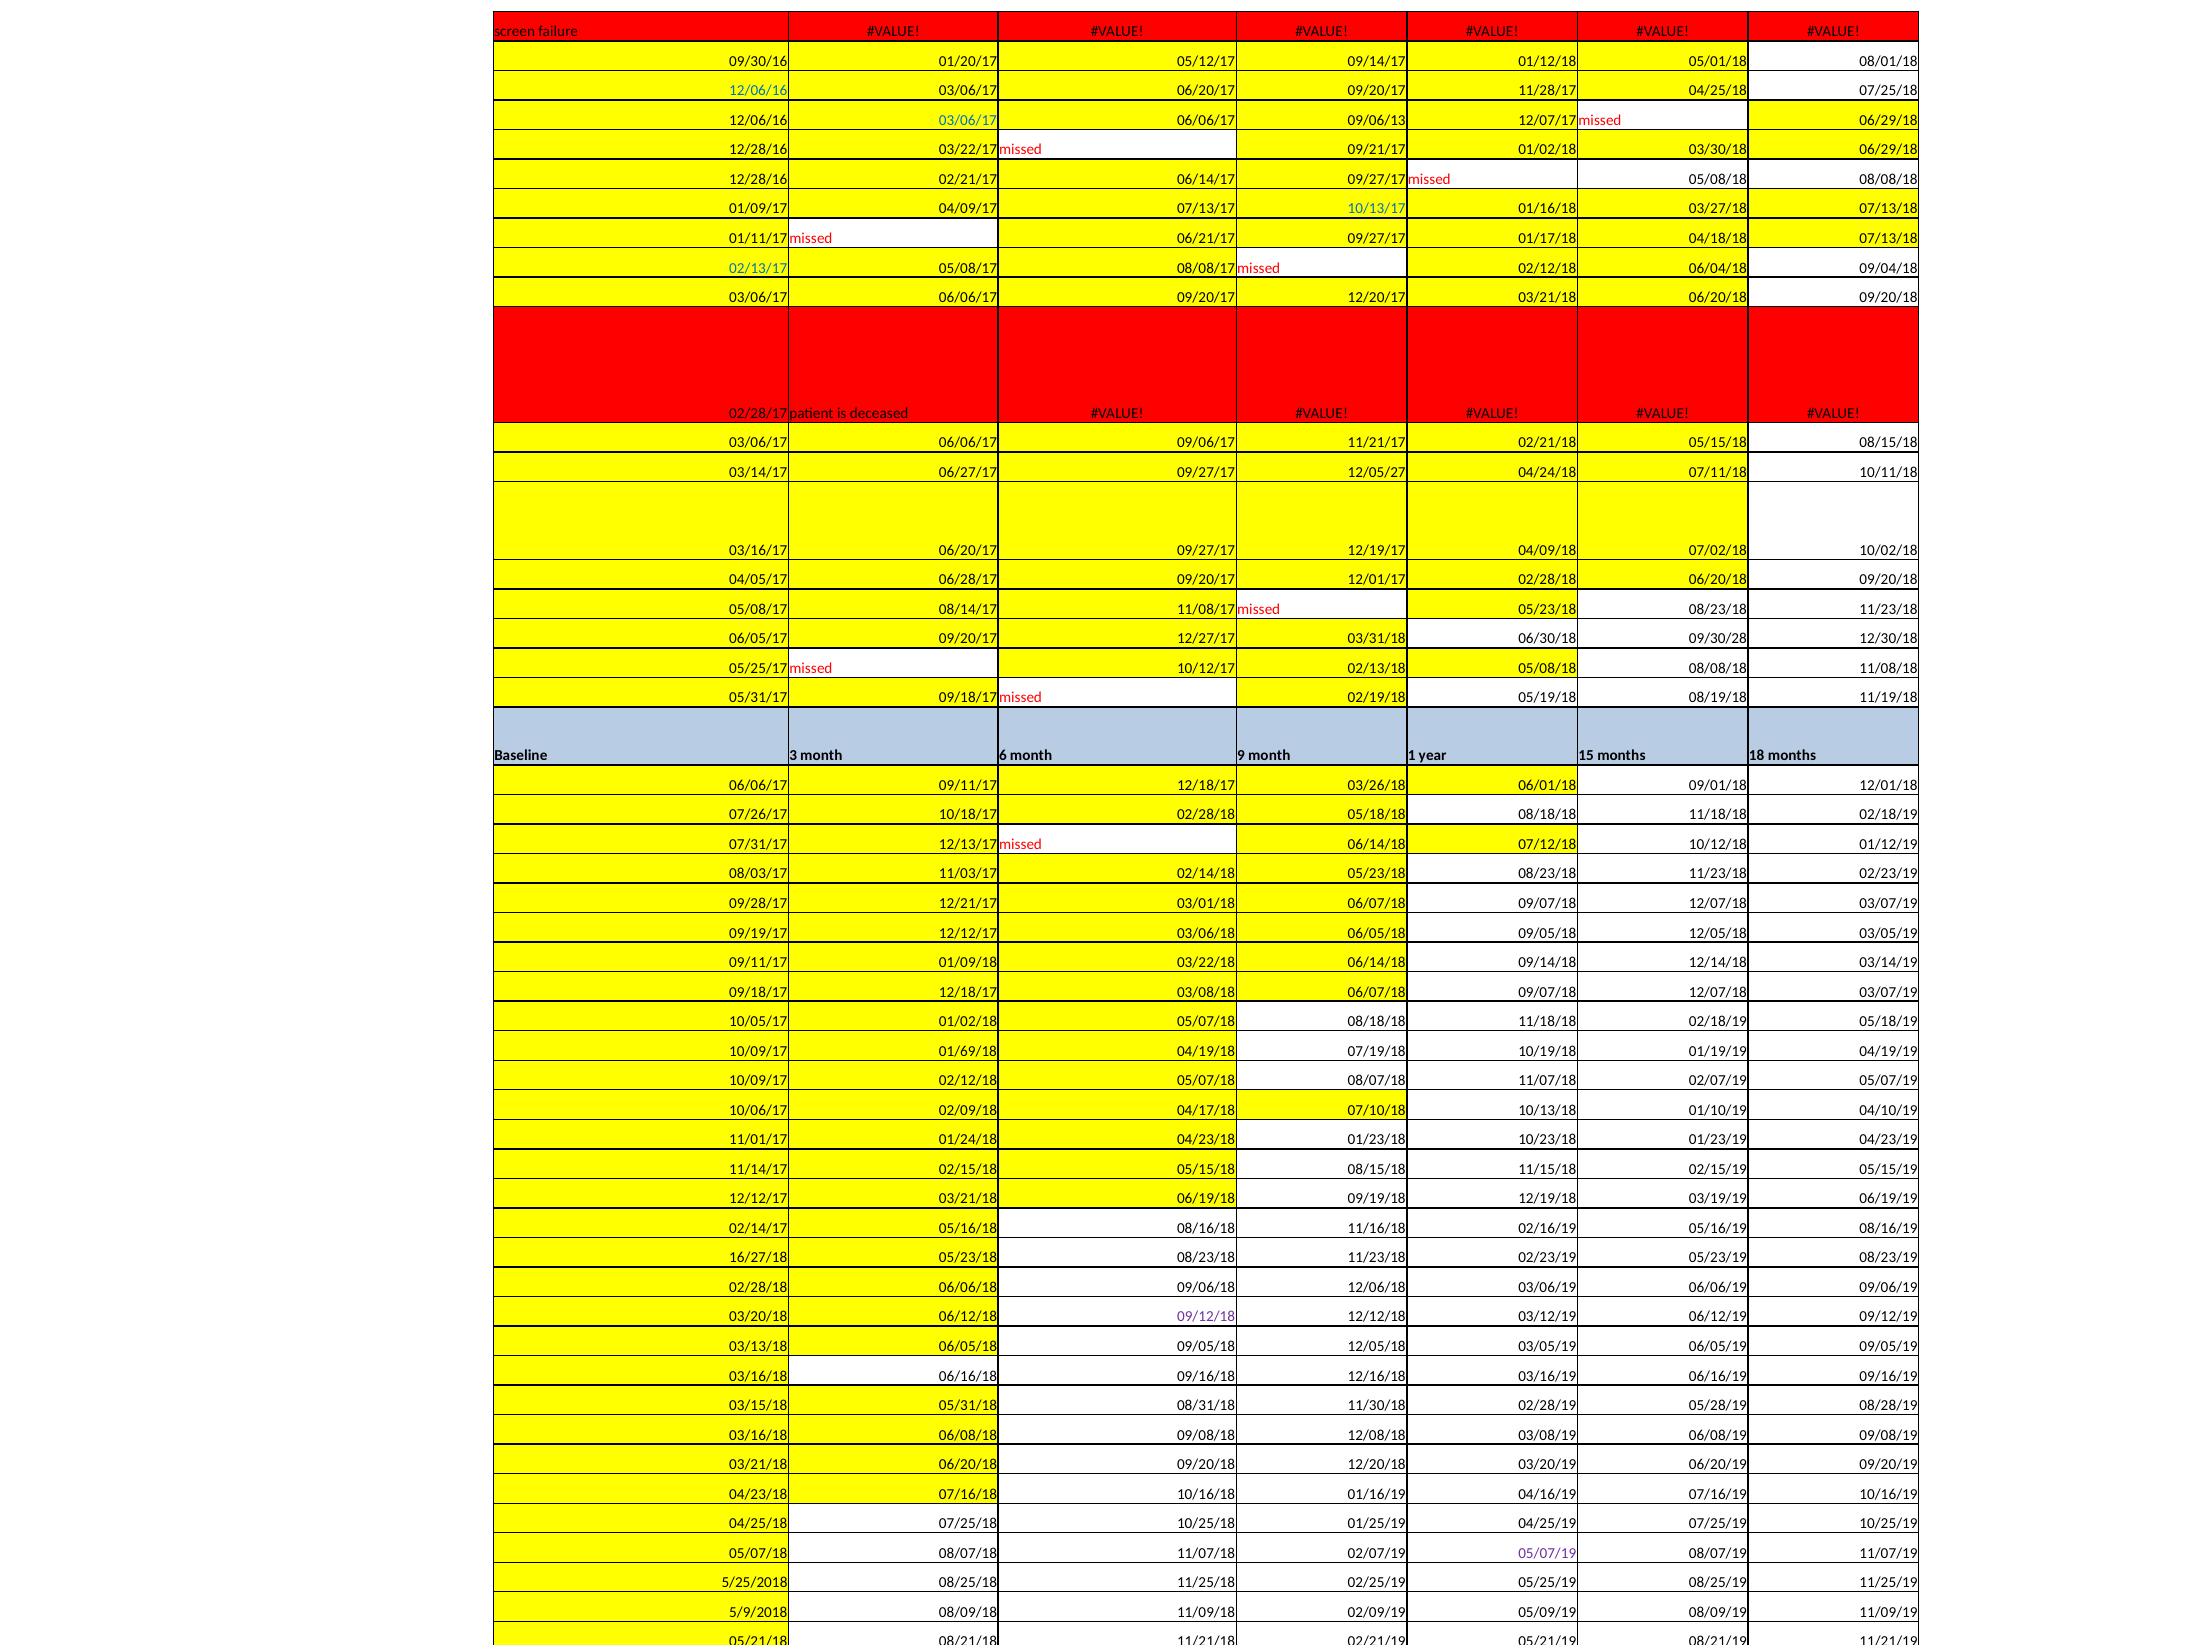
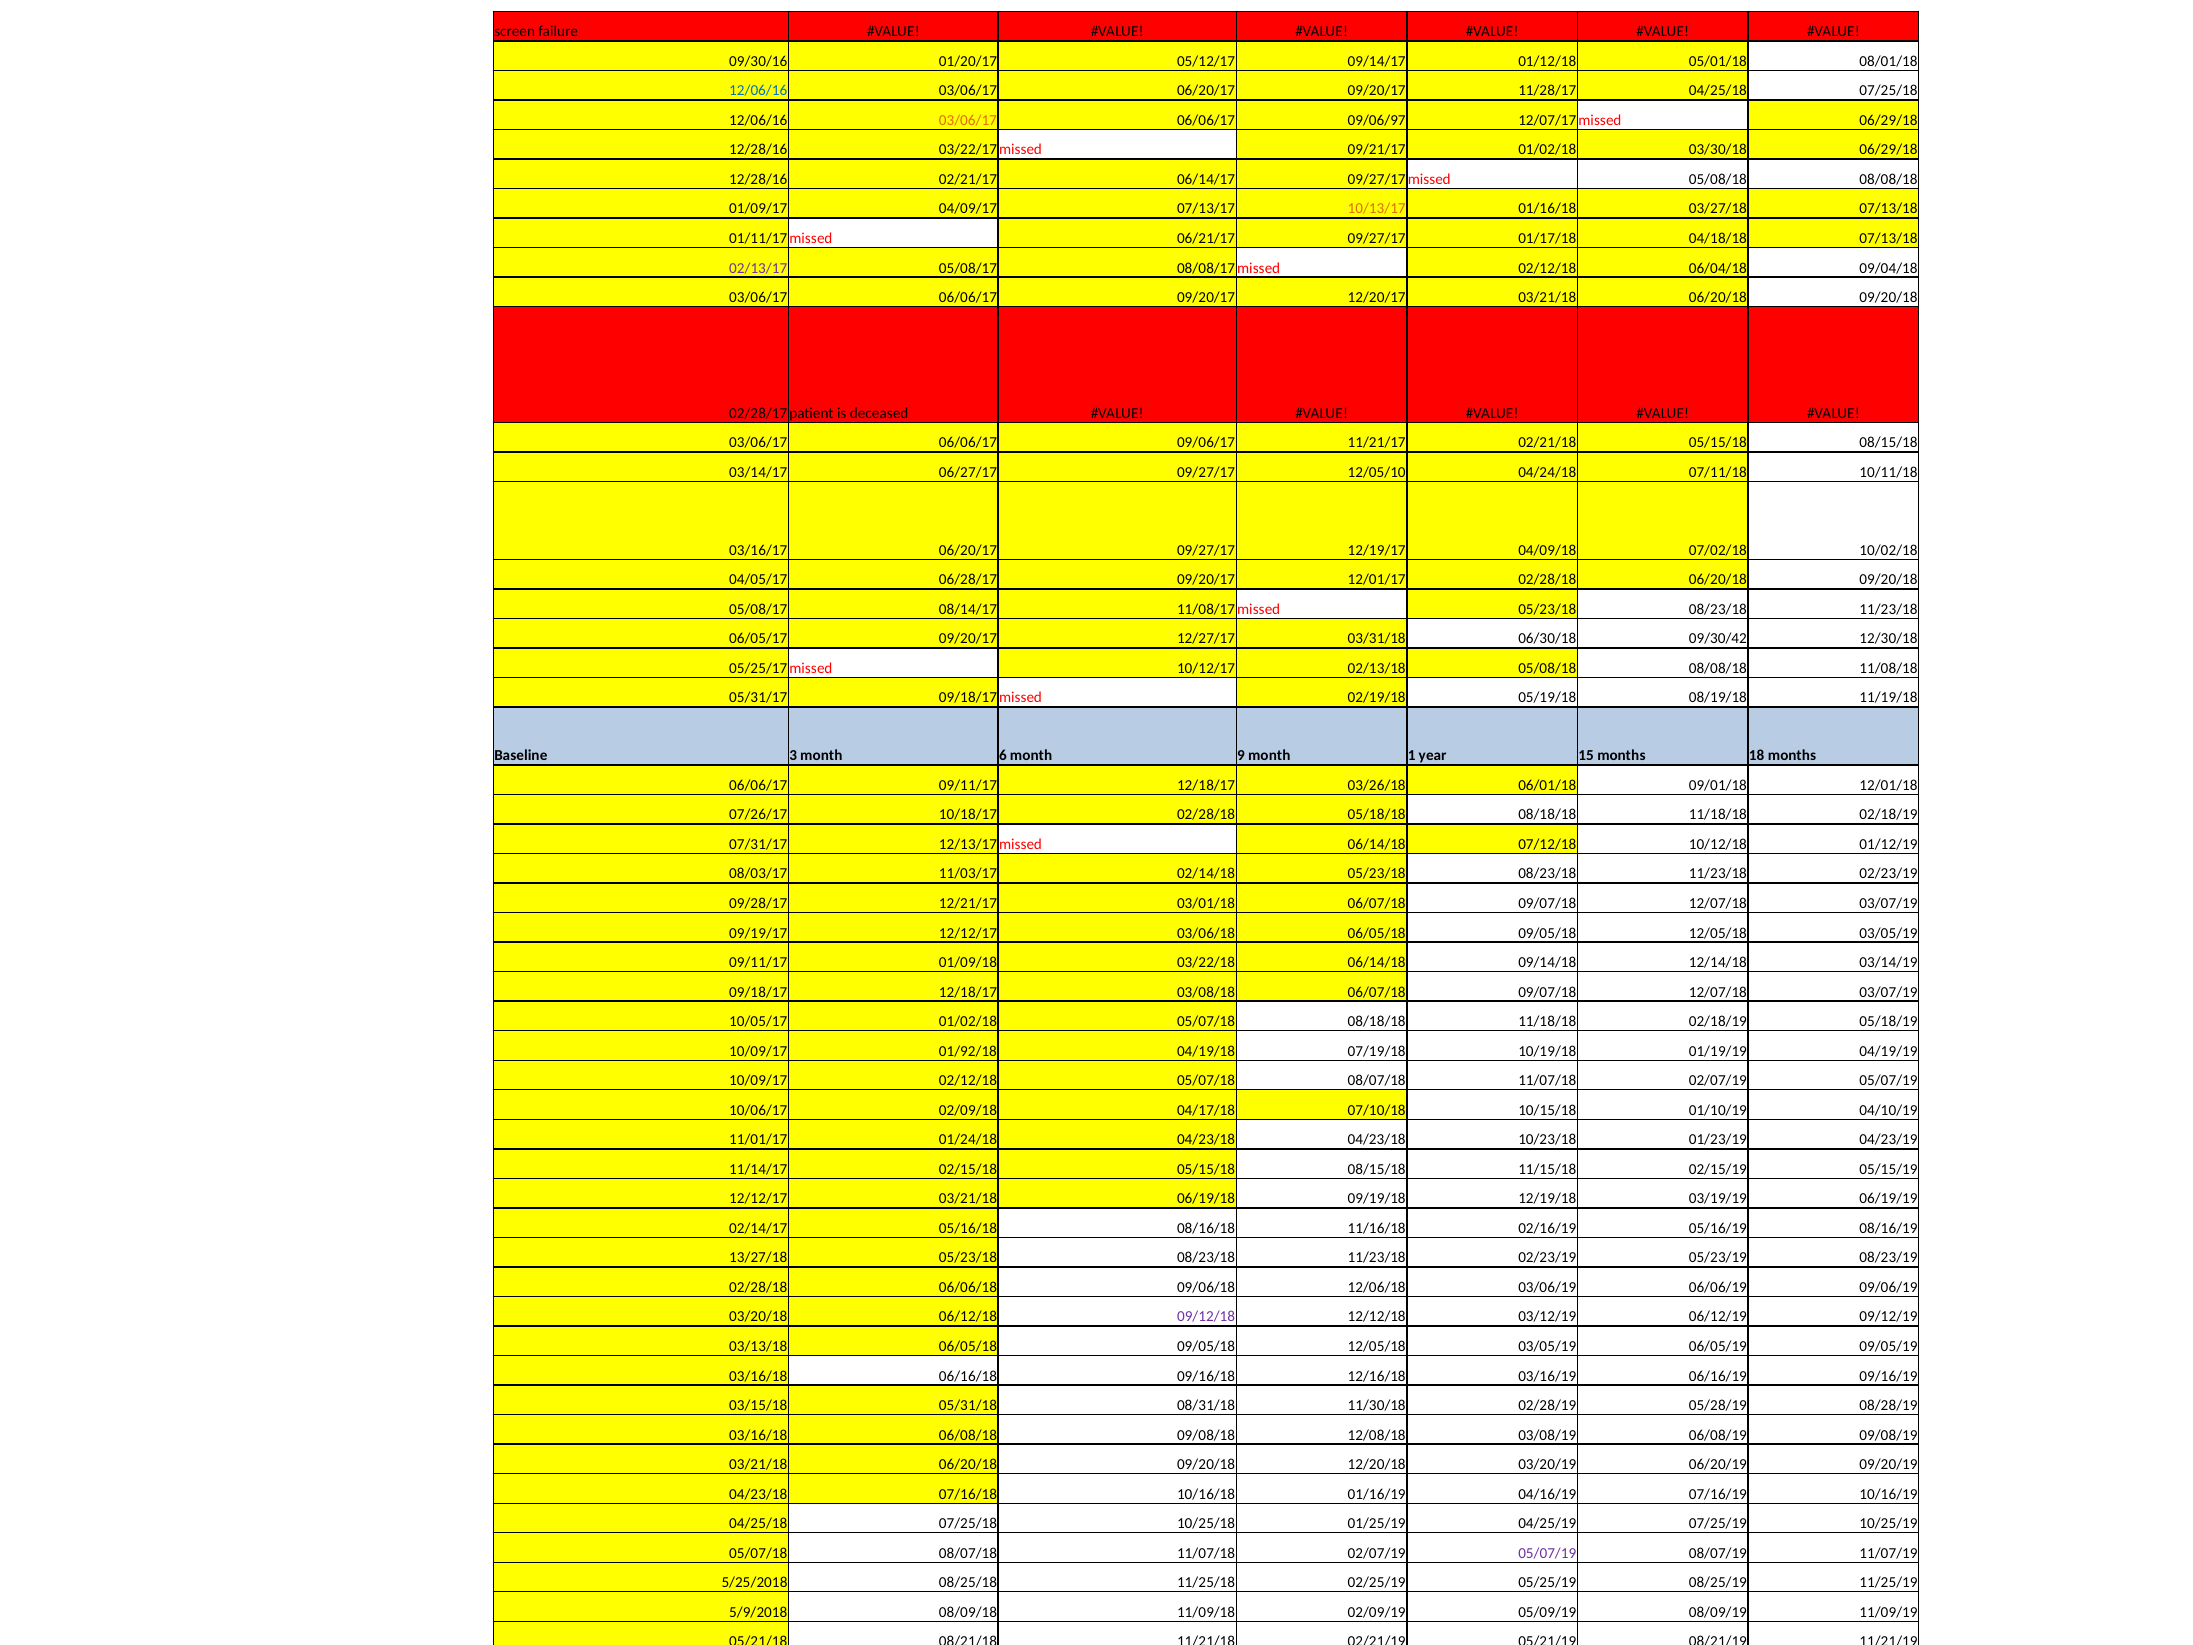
03/06/17 colour: blue -> orange (968, 120)
09/06/13: 09/06/13 -> 09/06/97 (1377, 120)
10/13/17 colour: blue -> orange (1377, 209)
02/13/17 colour: blue -> purple (758, 268)
12/05/27: 12/05/27 -> 12/05/10 (1377, 472)
09/30/28: 09/30/28 -> 09/30/42 (1718, 639)
01/69/18: 01/69/18 -> 01/92/18 (968, 1051)
10/13/18: 10/13/18 -> 10/15/18 (1547, 1110)
04/23/18 01/23/18: 01/23/18 -> 04/23/18 (1377, 1140)
16/27/18: 16/27/18 -> 13/27/18 (758, 1258)
